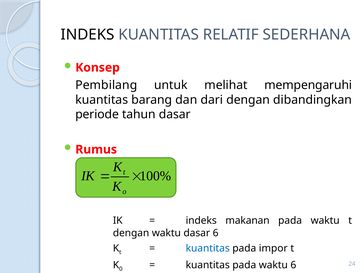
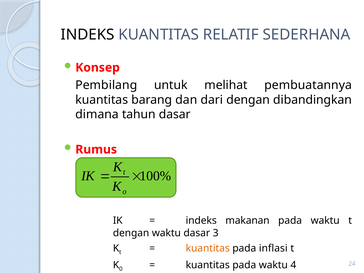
mempengaruhi: mempengaruhi -> pembuatannya (308, 85)
periode: periode -> dimana (97, 114)
dasar 6: 6 -> 3 (216, 233)
kuantitas colour: blue -> orange (208, 248)
impor: impor -> inflasi (273, 248)
waktu 6: 6 -> 4 (293, 265)
